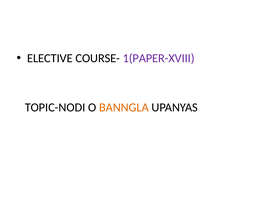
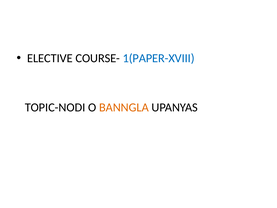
1(PAPER-XVIII colour: purple -> blue (159, 58)
